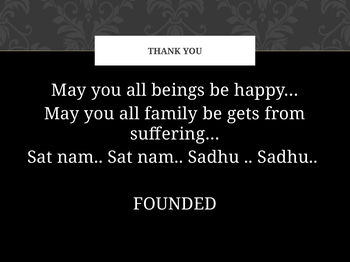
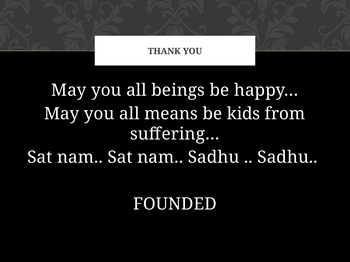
family: family -> means (171, 114)
gets: gets -> kids (243, 114)
